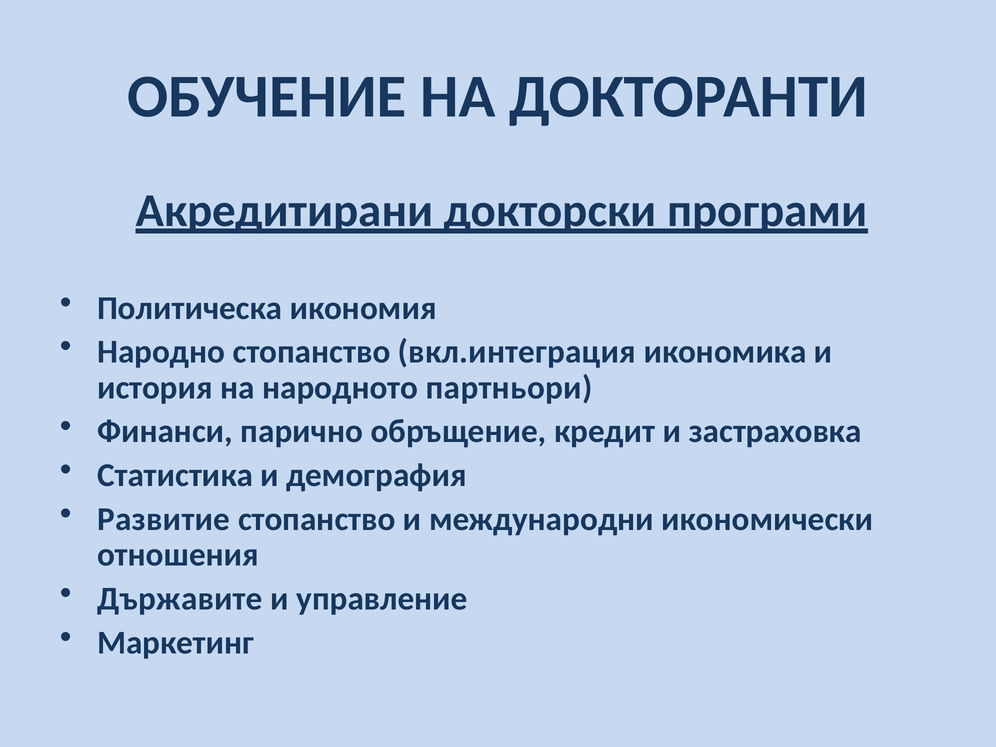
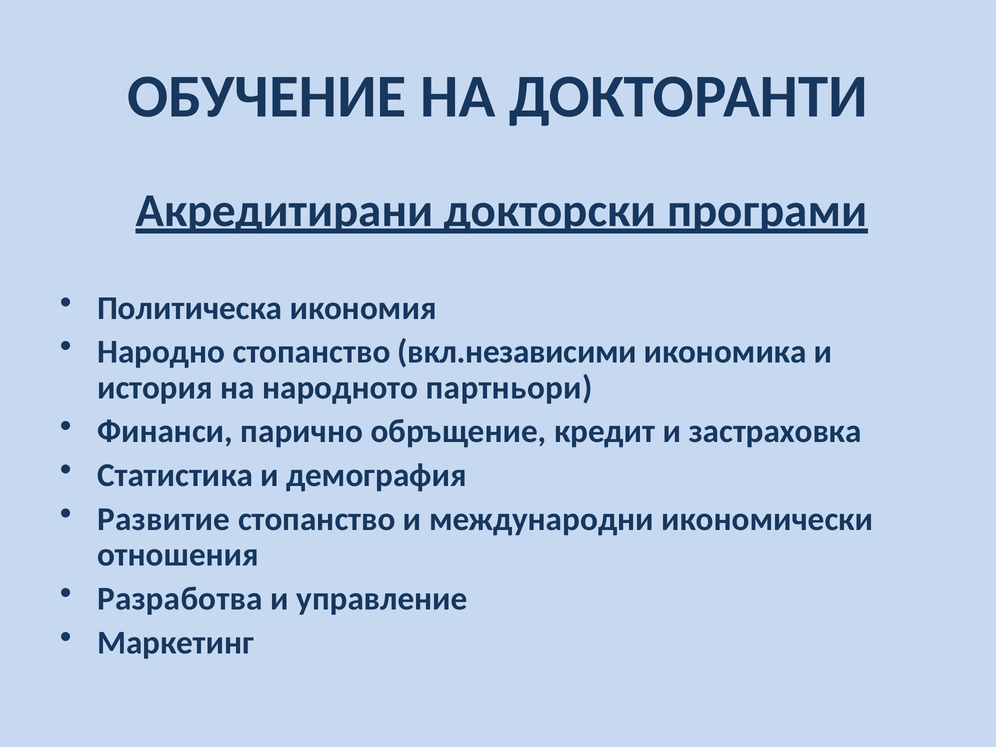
вкл.интеграция: вкл.интеграция -> вкл.независими (517, 352)
Държавите: Държавите -> Разработва (180, 599)
